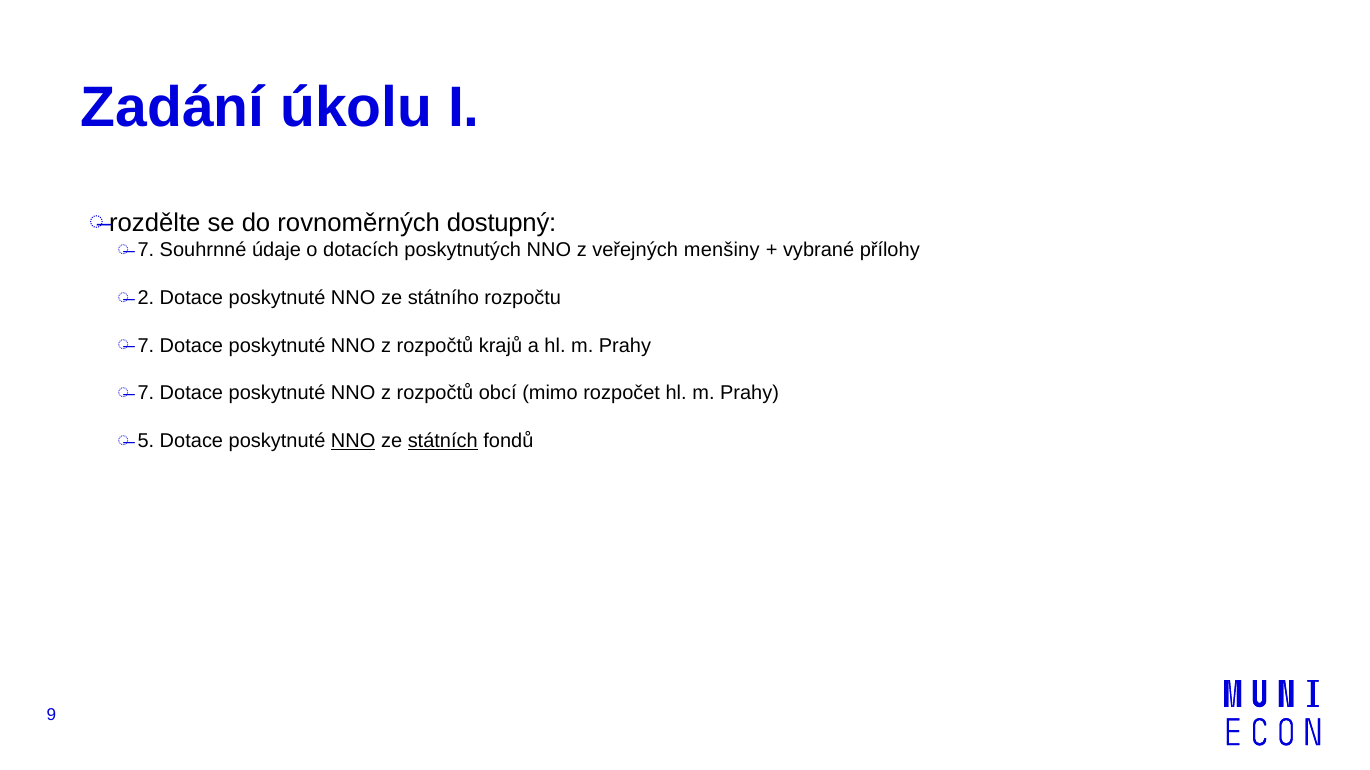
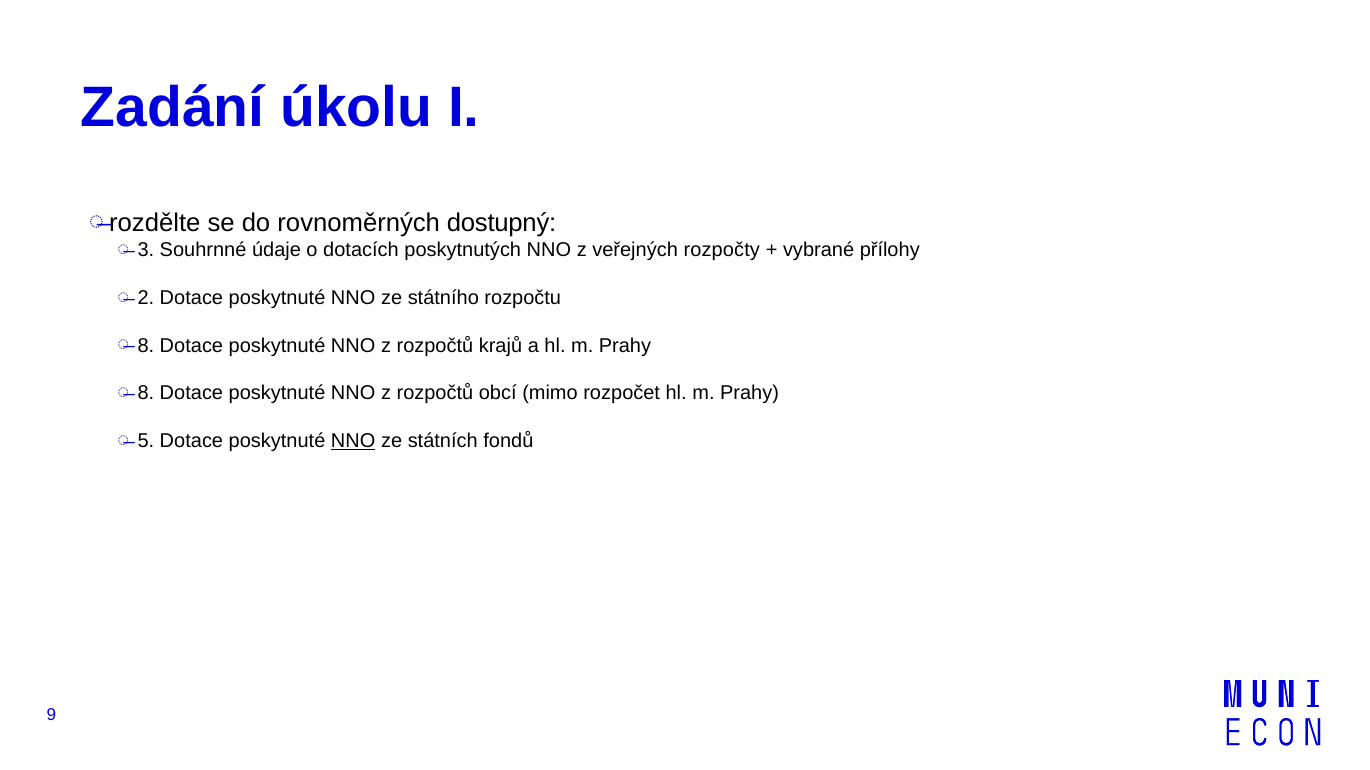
7: 7 -> 3 (146, 250)
menšiny: menšiny -> rozpočty (722, 250)
7: 7 -> 8 (146, 346)
7: 7 -> 8 (146, 394)
státních underline: present -> none (443, 442)
